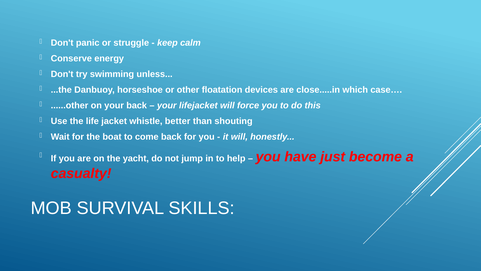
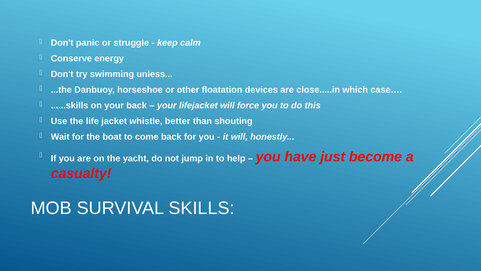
......other: ......other -> ......skills (70, 105)
